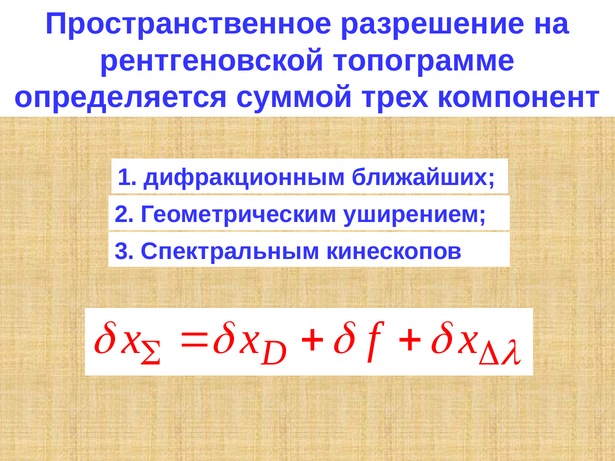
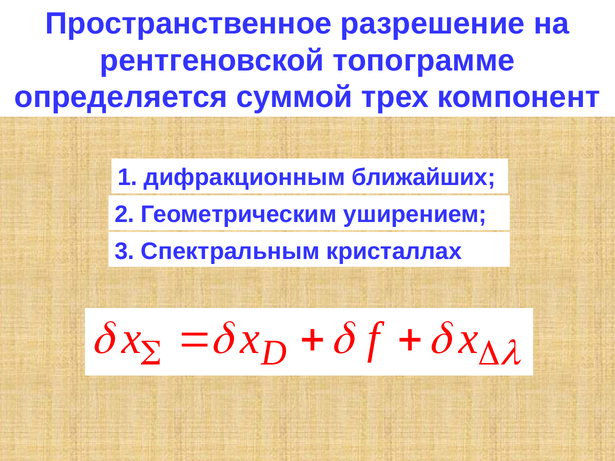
кинескопов: кинескопов -> кристаллах (394, 251)
